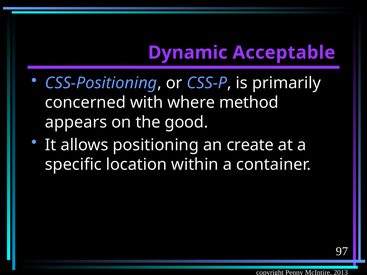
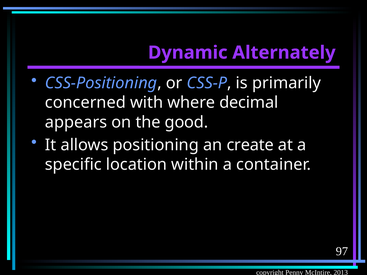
Acceptable: Acceptable -> Alternately (284, 53)
method: method -> decimal (249, 103)
